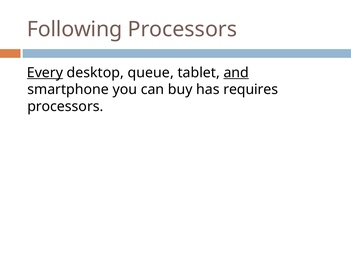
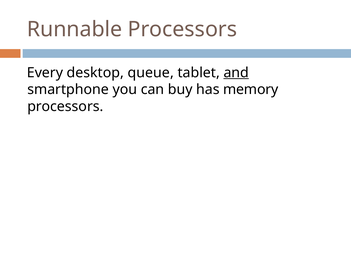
Following: Following -> Runnable (75, 29)
Every underline: present -> none (45, 73)
requires: requires -> memory (251, 90)
